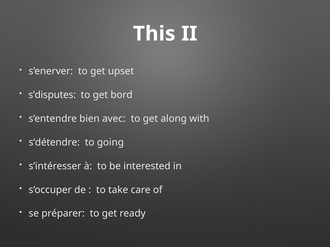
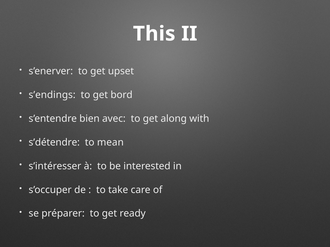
s’disputes: s’disputes -> s’endings (52, 95)
going: going -> mean (110, 143)
